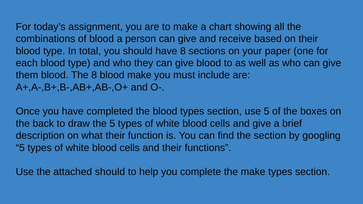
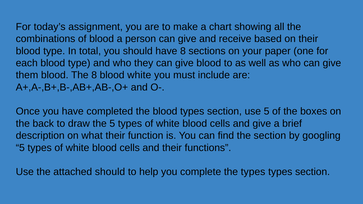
blood make: make -> white (139, 75)
the make: make -> types (253, 172)
